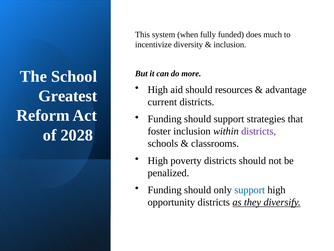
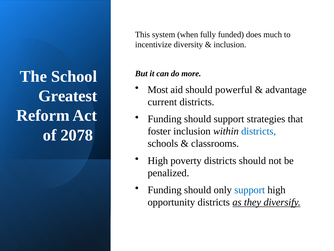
High: High -> Most (158, 90)
resources: resources -> powerful (234, 90)
districts colour: purple -> blue (259, 131)
2028: 2028 -> 2078 (77, 135)
